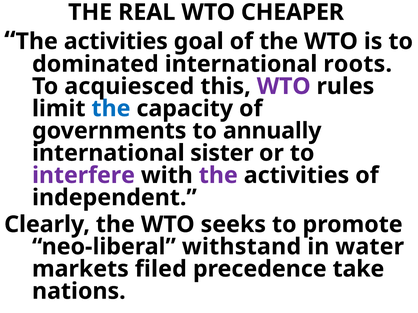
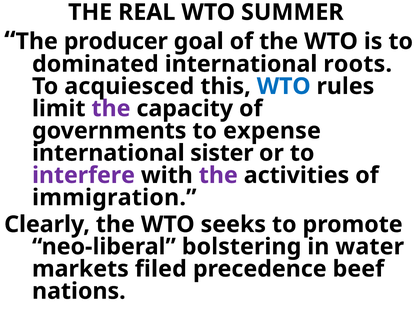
CHEAPER: CHEAPER -> SUMMER (292, 12)
activities: activities -> producer (116, 41)
WTO colour: purple -> blue (284, 86)
the colour: blue -> purple (111, 109)
annually: annually -> expense (272, 131)
independent: independent -> immigration (114, 198)
withstand: withstand -> bolstering (242, 247)
take: take -> beef (358, 269)
